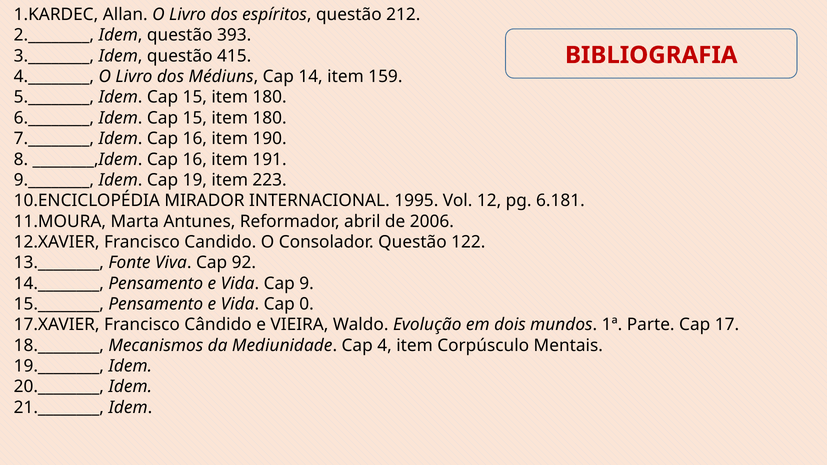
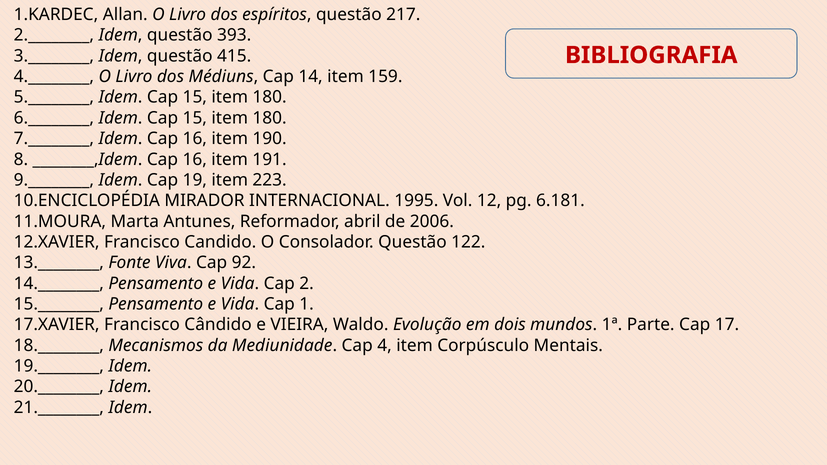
212: 212 -> 217 (403, 15)
9: 9 -> 2 (307, 283)
0: 0 -> 1 (307, 304)
